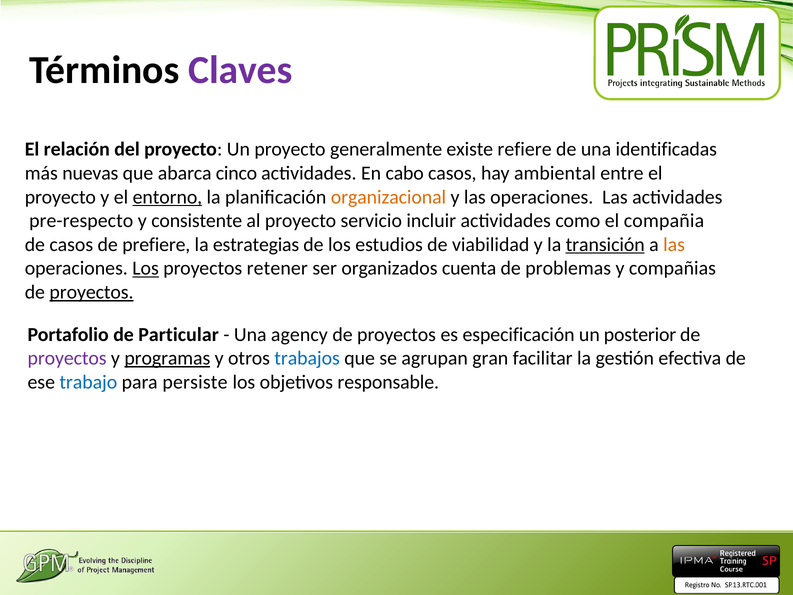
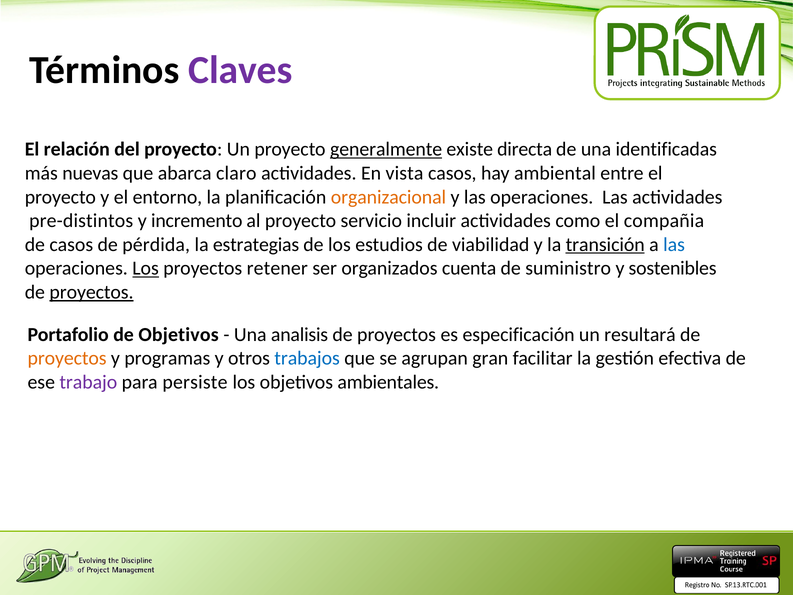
generalmente underline: none -> present (386, 149)
refiere: refiere -> directa (525, 149)
cinco: cinco -> claro (236, 173)
cabo: cabo -> vista (405, 173)
entorno underline: present -> none (167, 197)
pre-respecto: pre-respecto -> pre-distintos (81, 221)
consistente: consistente -> incremento (197, 221)
prefiere: prefiere -> pérdida (156, 244)
las colour: orange -> blue (674, 244)
problemas: problemas -> suministro (568, 268)
compañias: compañias -> sostenibles (673, 268)
de Particular: Particular -> Objetivos (179, 334)
agency: agency -> analisis (300, 334)
posterior: posterior -> resultará (640, 334)
proyectos colour: purple -> orange (67, 358)
programas underline: present -> none (167, 358)
trabajo colour: blue -> purple (88, 382)
responsable: responsable -> ambientales (388, 382)
